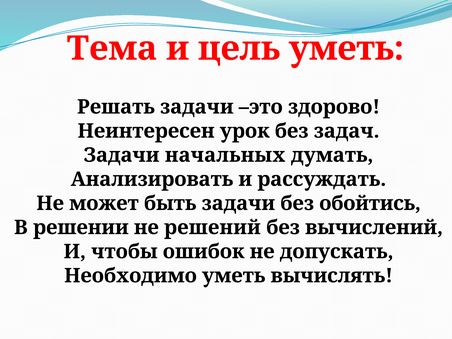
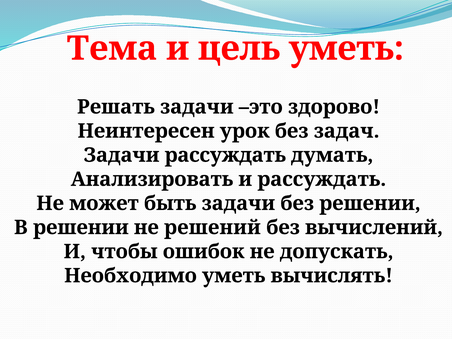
Задачи начальных: начальных -> рассуждать (225, 155)
без обойтись: обойтись -> решении (370, 203)
